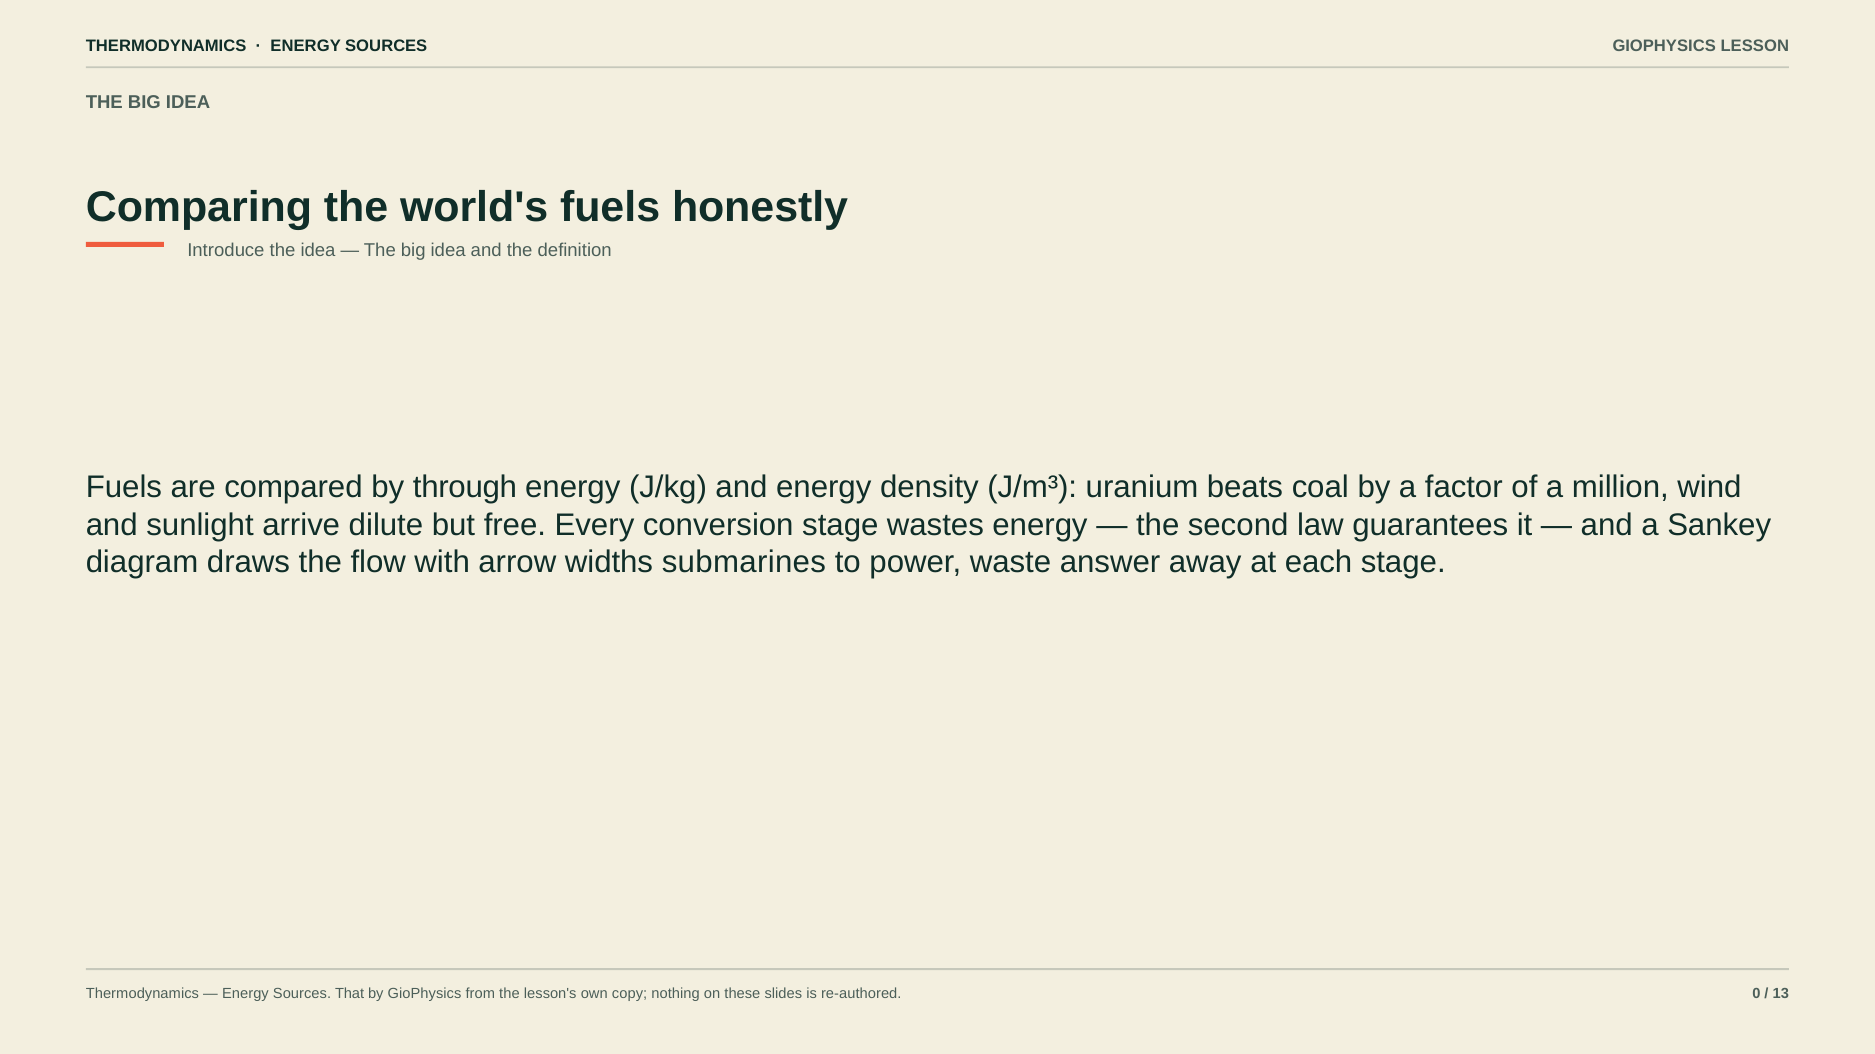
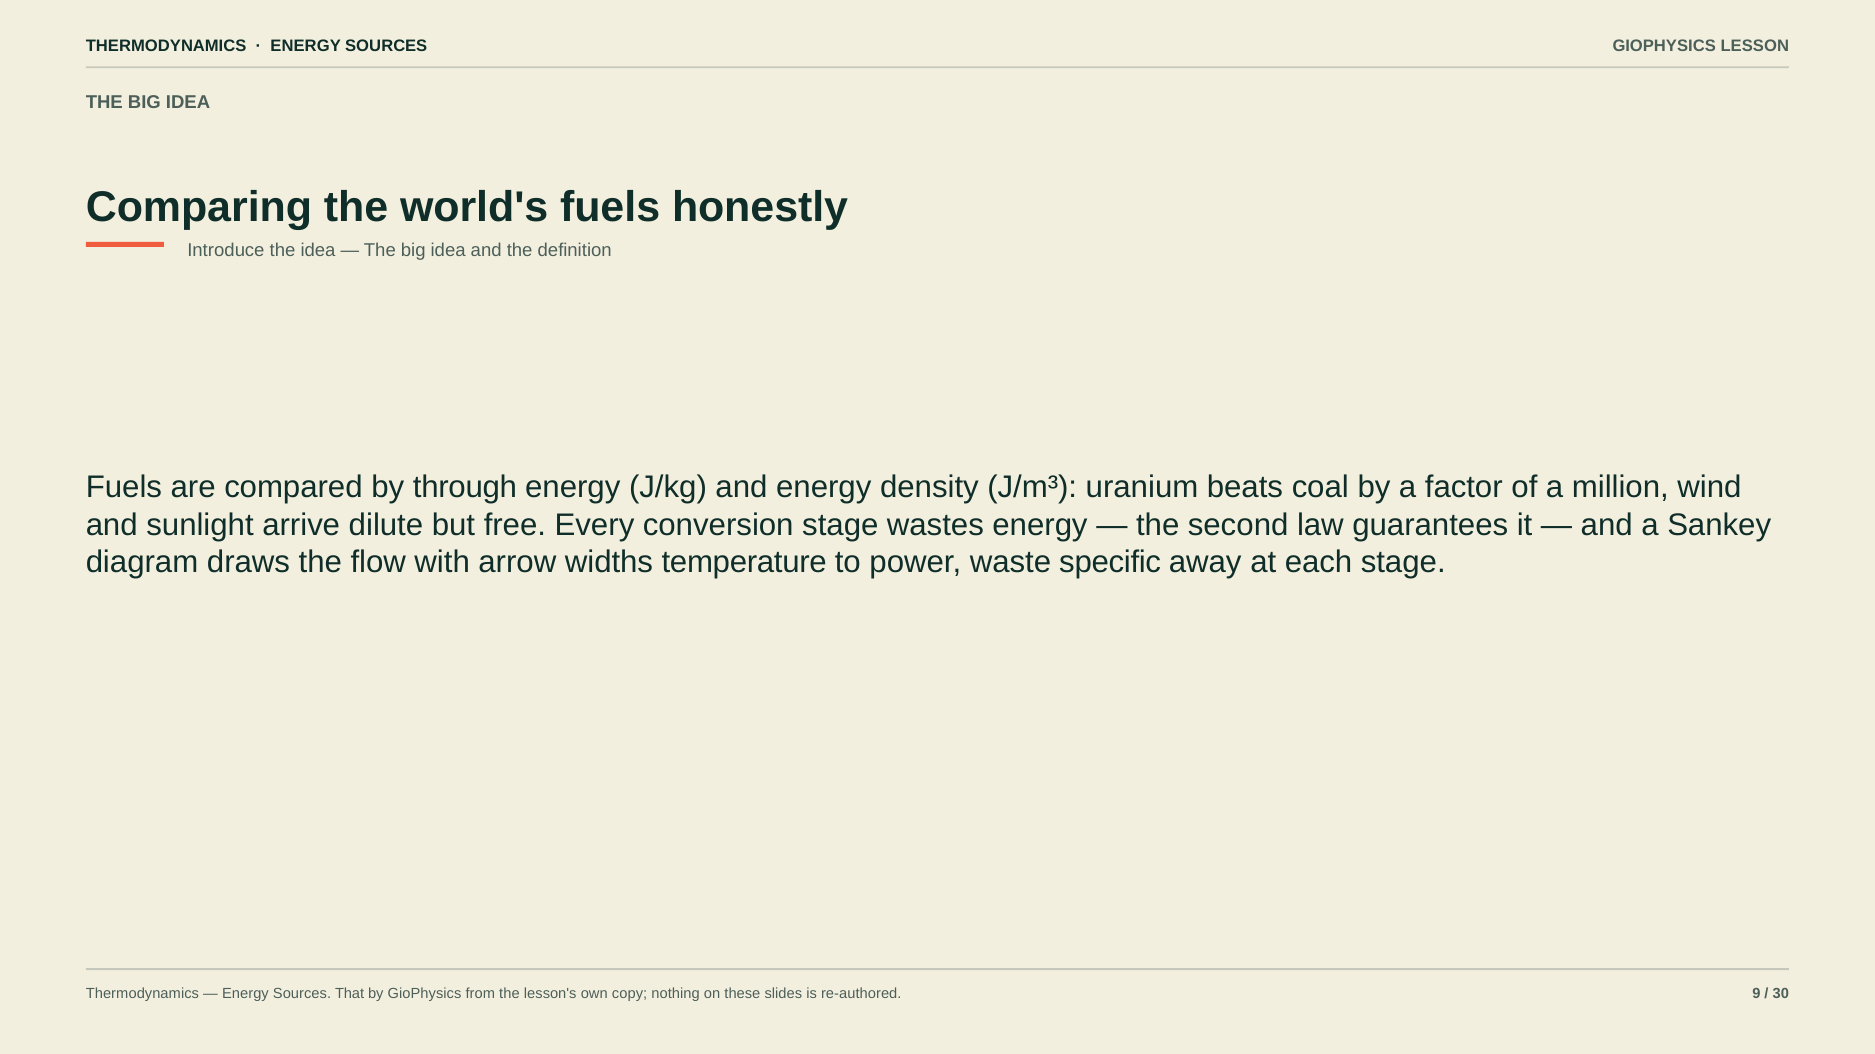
submarines: submarines -> temperature (744, 563)
answer: answer -> specific (1110, 563)
0: 0 -> 9 (1756, 994)
13: 13 -> 30 (1781, 994)
